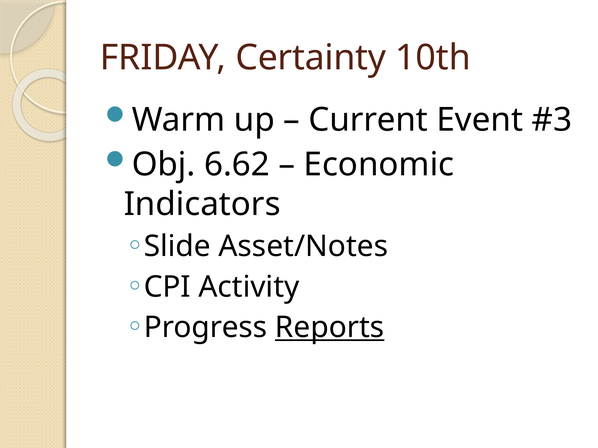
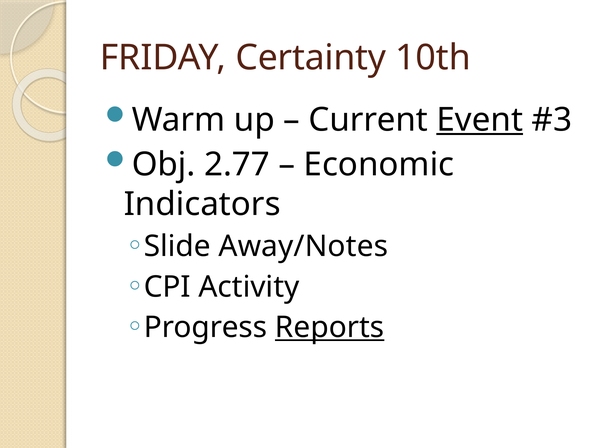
Event underline: none -> present (480, 120)
6.62: 6.62 -> 2.77 (237, 165)
Asset/Notes: Asset/Notes -> Away/Notes (303, 247)
